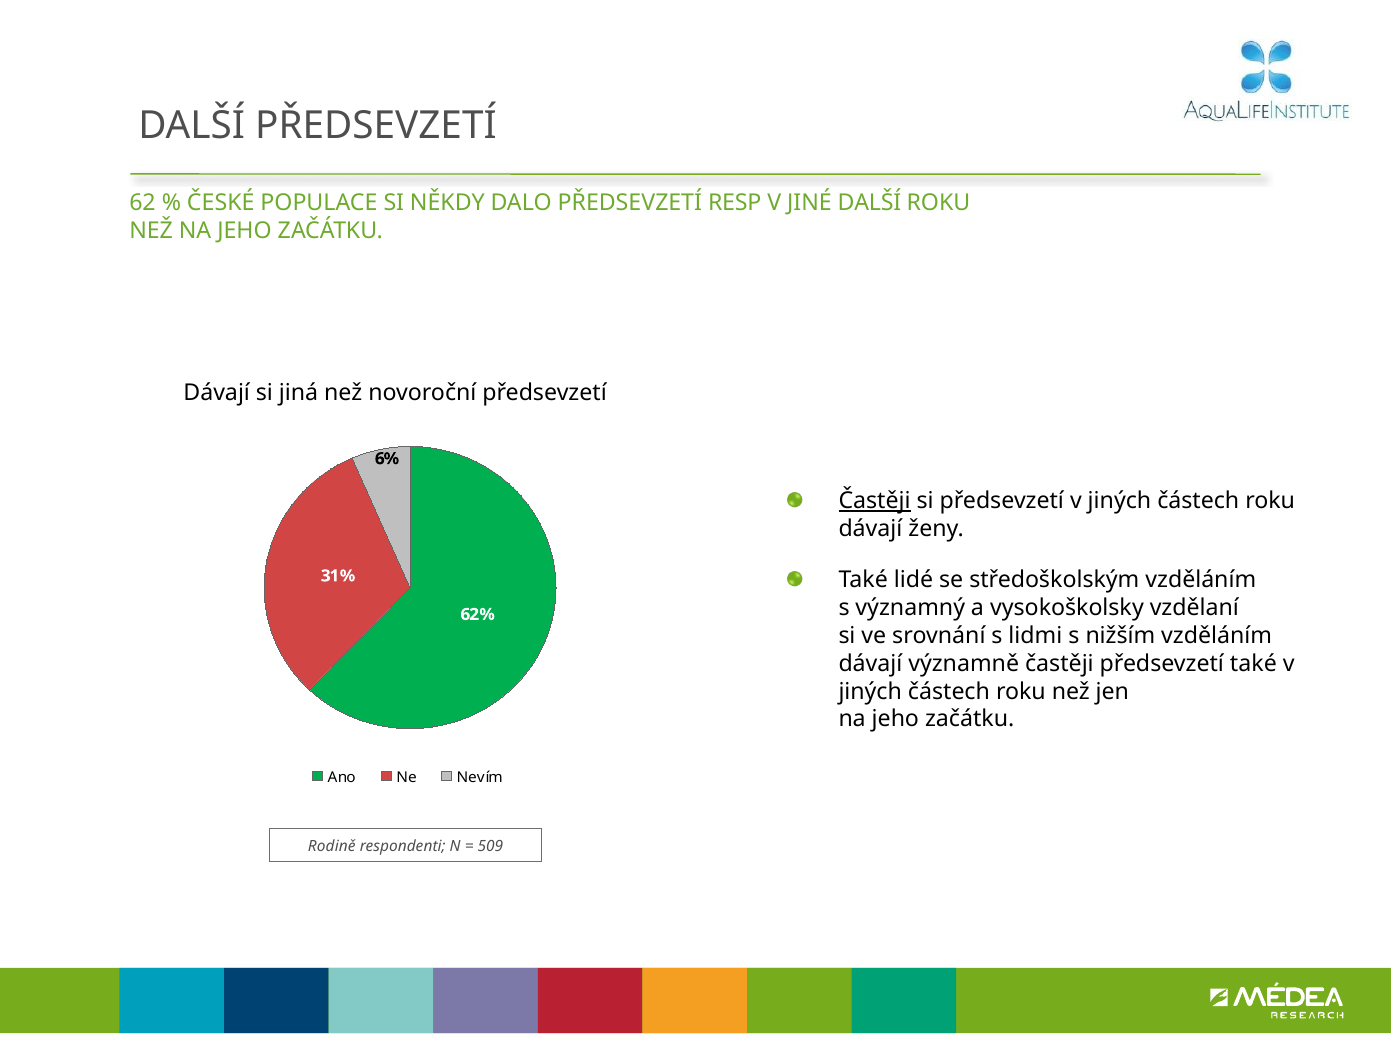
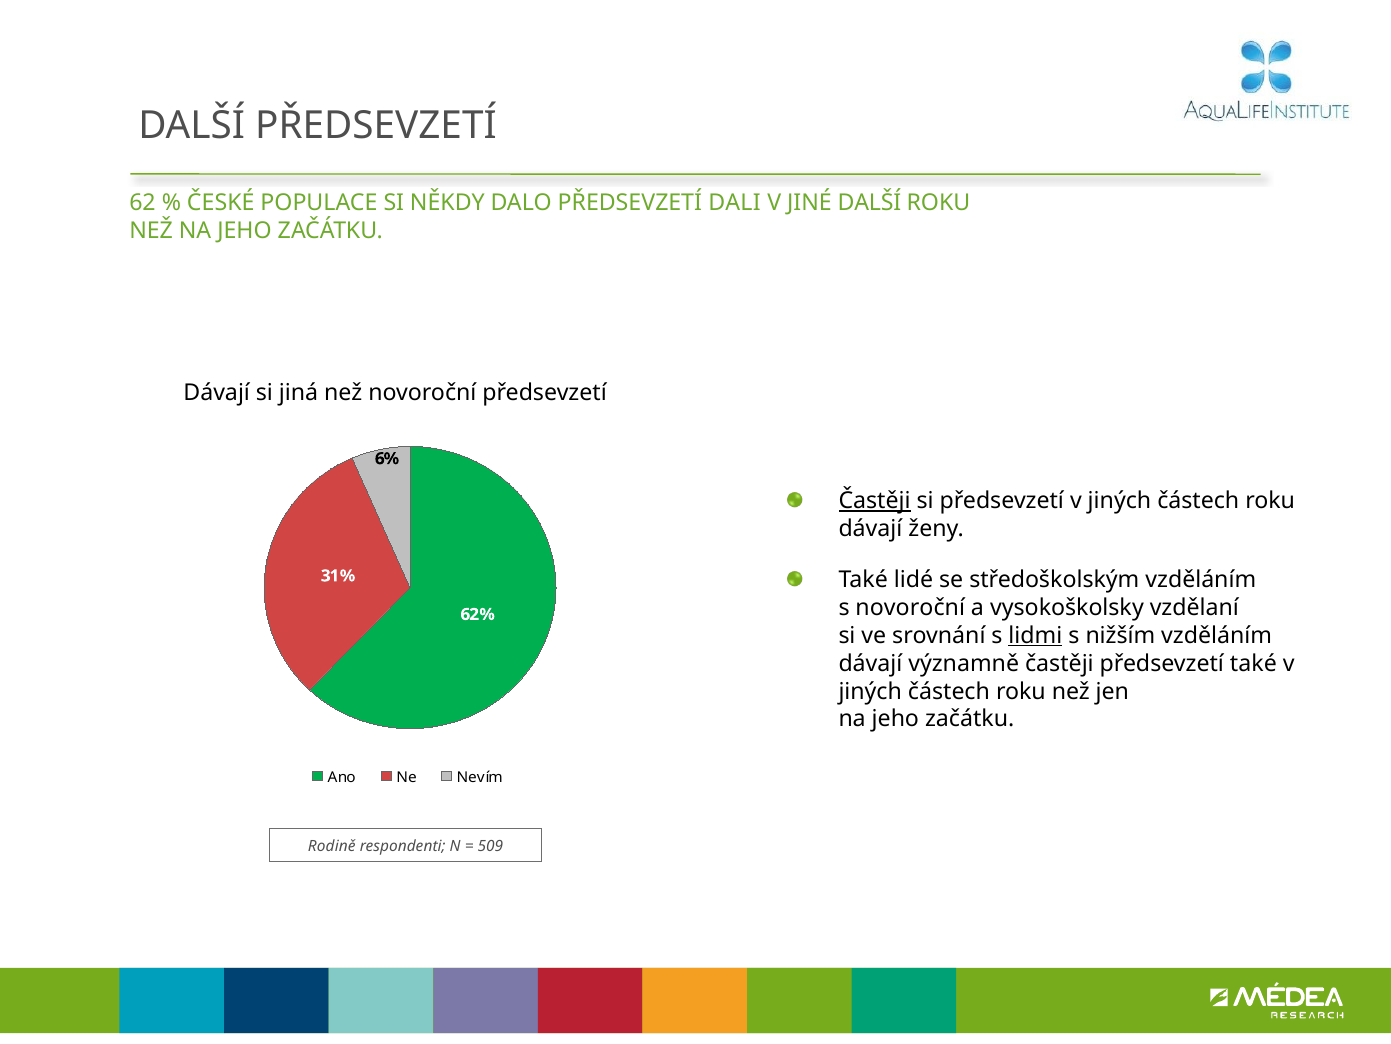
RESP: RESP -> DALI (735, 202)
s významný: významný -> novoroční (910, 608)
lidmi underline: none -> present (1035, 635)
